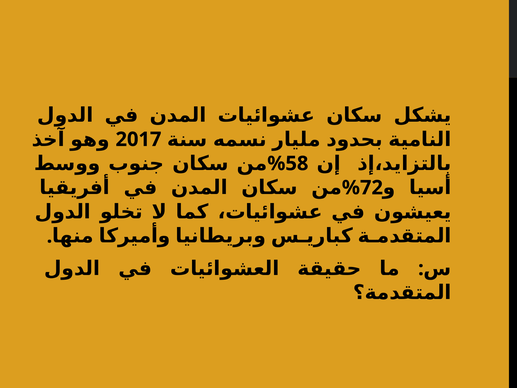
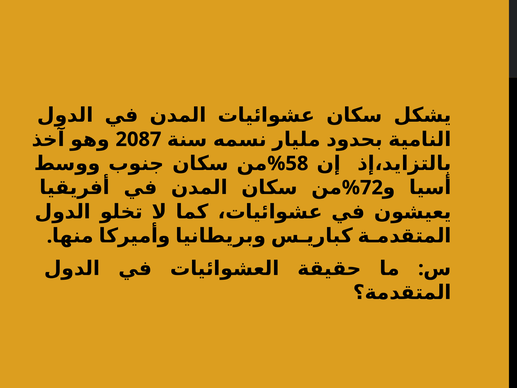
2017: 2017 -> 2087 (138, 139)
